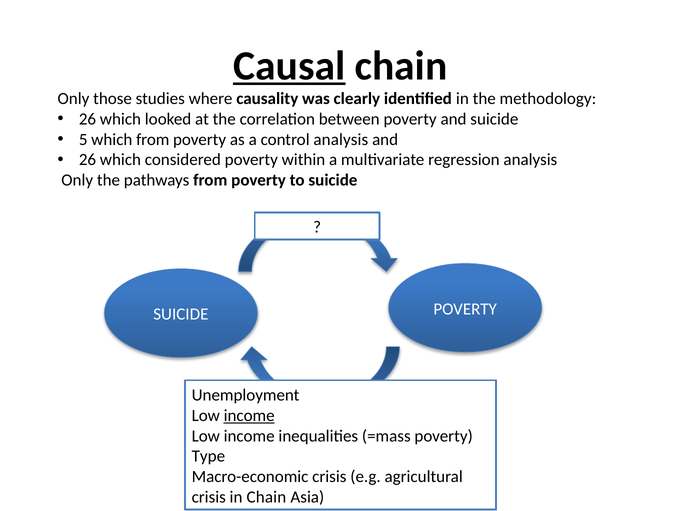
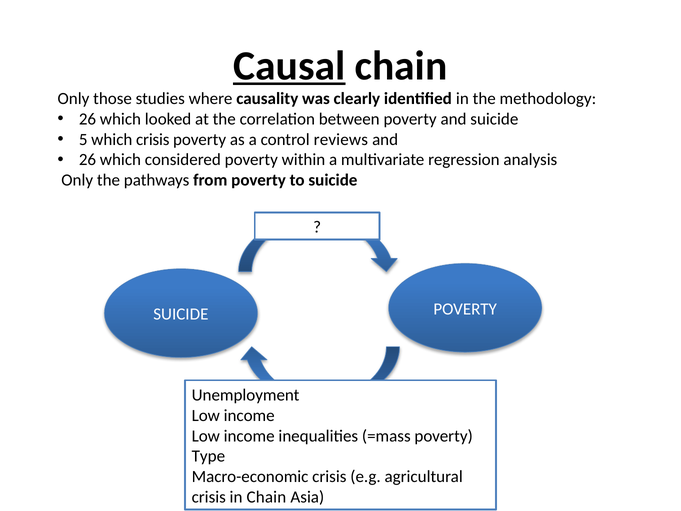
which from: from -> crisis (153, 139)
control analysis: analysis -> reviews (341, 139)
income underline: present -> none (249, 415)
